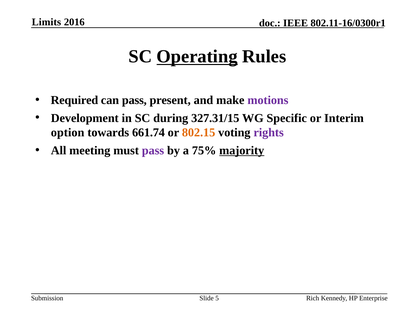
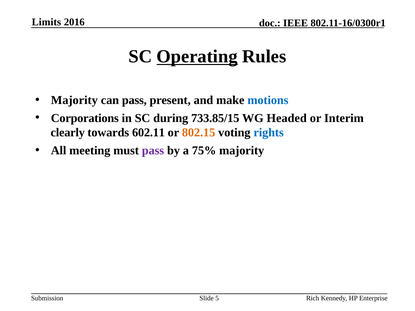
Required: Required -> Majority (74, 100)
motions colour: purple -> blue (268, 100)
Development: Development -> Corporations (85, 118)
327.31/15: 327.31/15 -> 733.85/15 (215, 118)
Specific: Specific -> Headed (287, 118)
option: option -> clearly (68, 133)
661.74: 661.74 -> 602.11 (148, 133)
rights colour: purple -> blue (269, 133)
majority underline: present -> none (242, 151)
